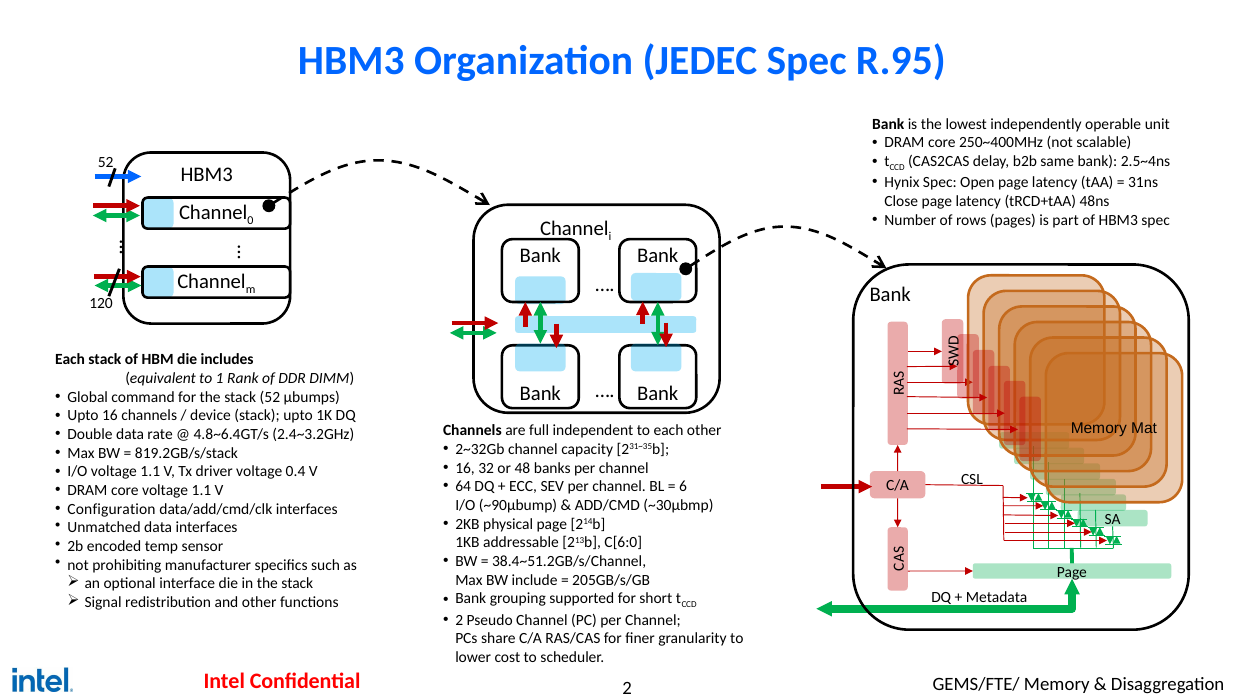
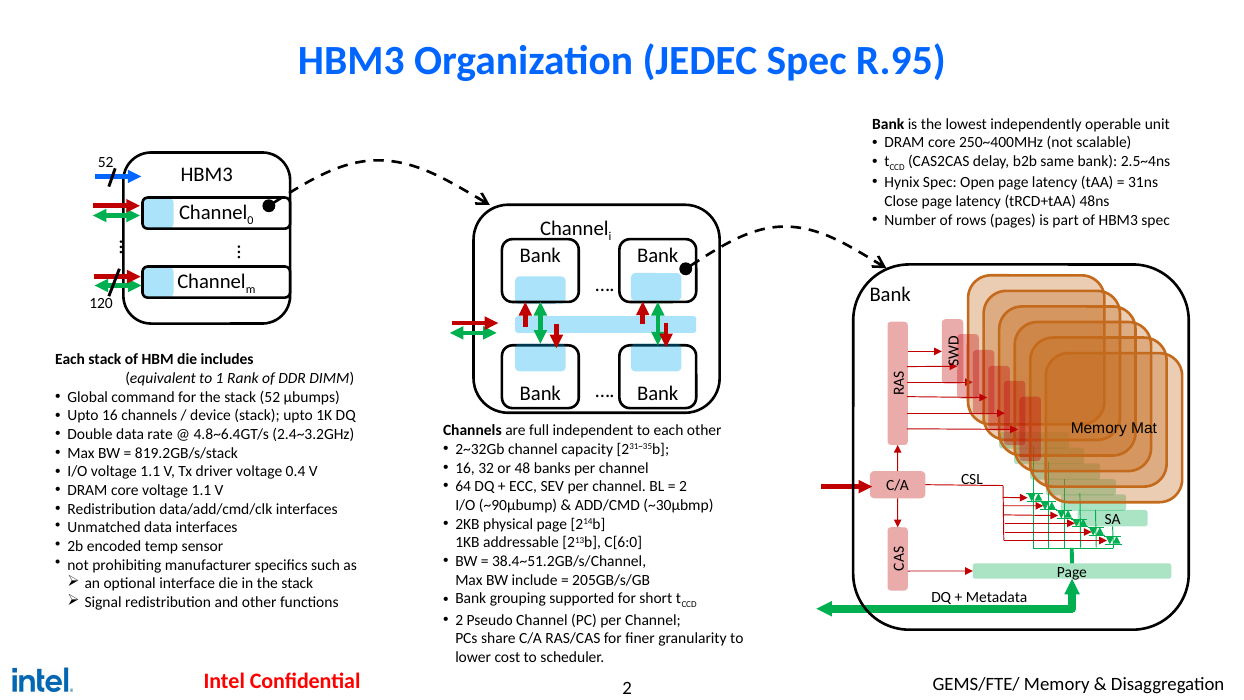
6: 6 -> 2 (683, 487)
Configuration: Configuration -> Redistribution (112, 509)
